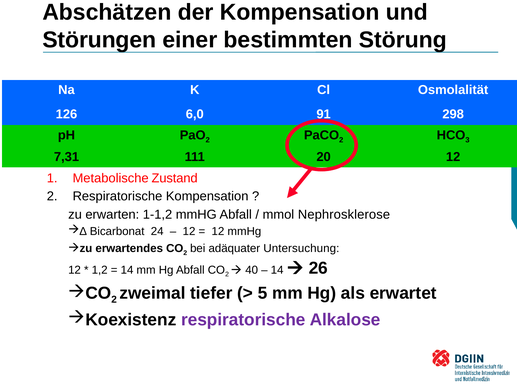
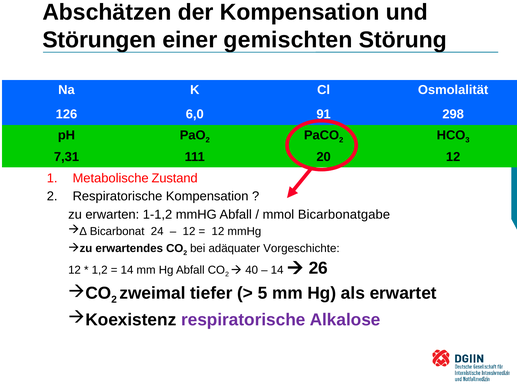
bestimmten: bestimmten -> gemischten (288, 40)
Nephrosklerose: Nephrosklerose -> Bicarbonatgabe (344, 214)
Untersuchung: Untersuchung -> Vorgeschichte (301, 248)
